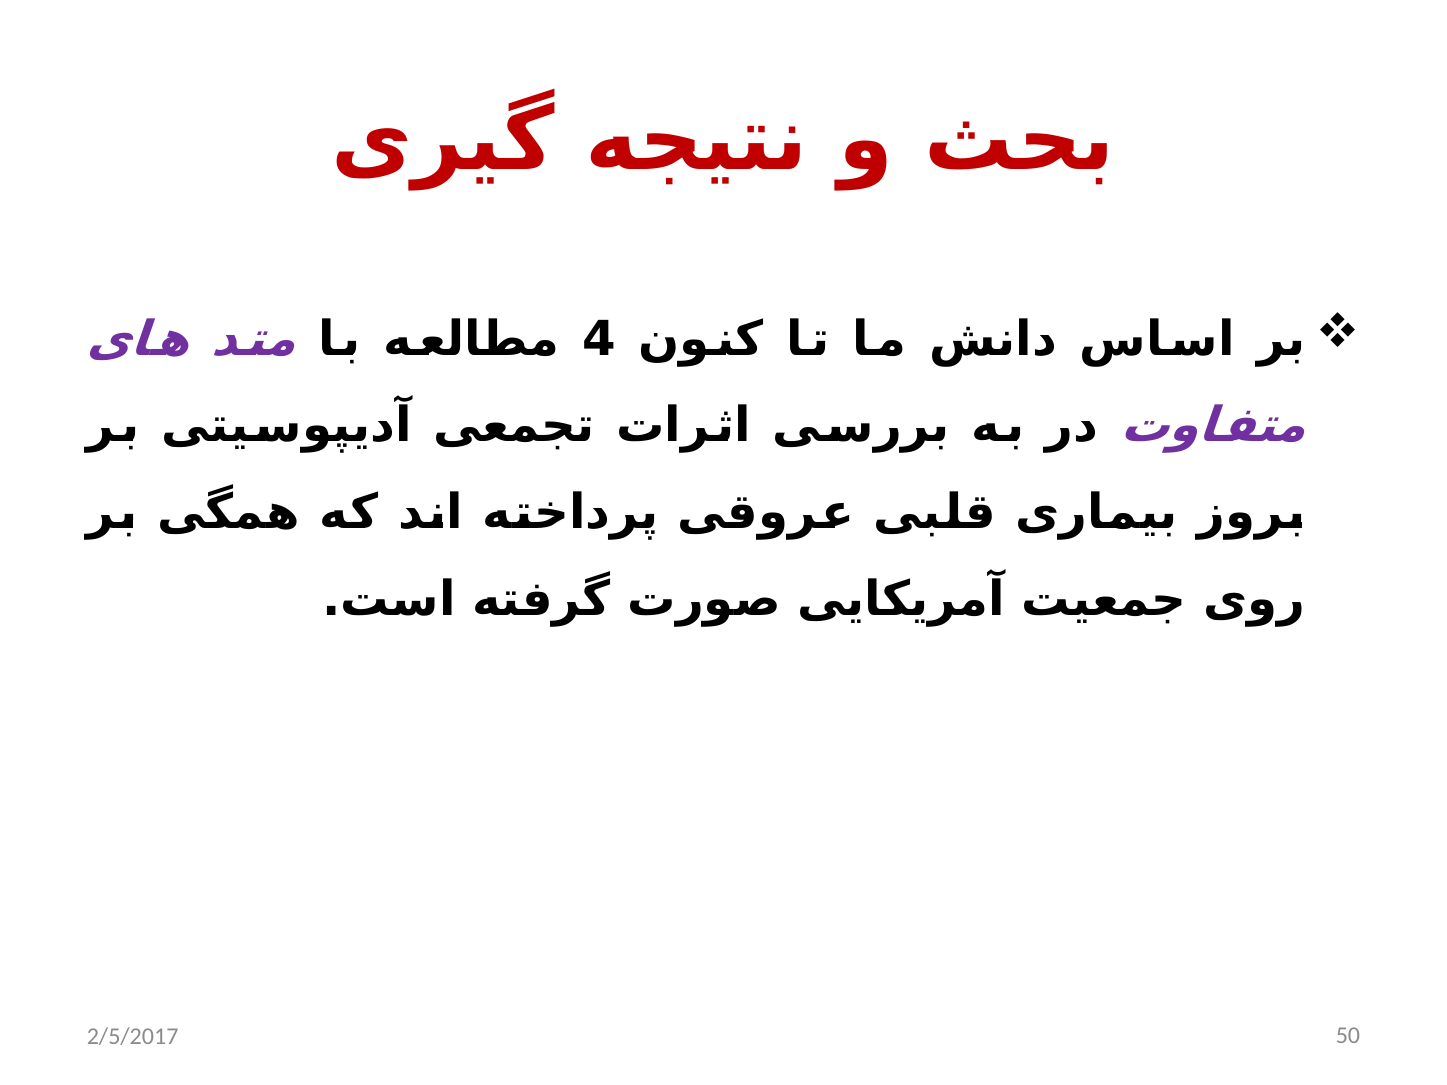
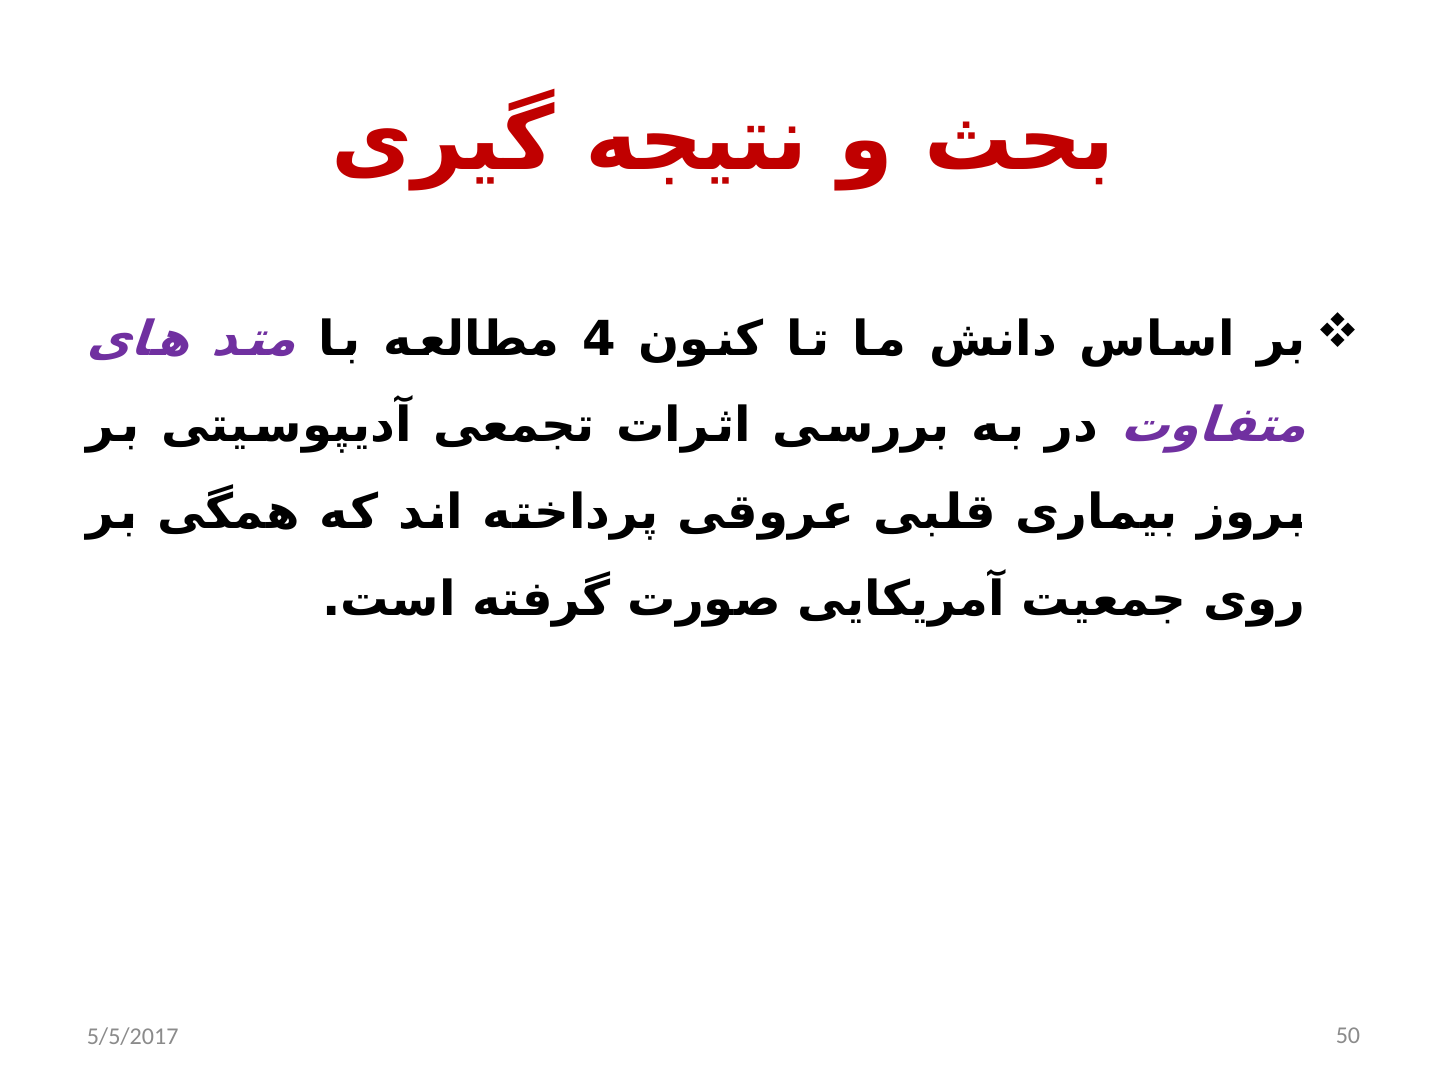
2/5/2017: 2/5/2017 -> 5/5/2017 (133, 1036)
